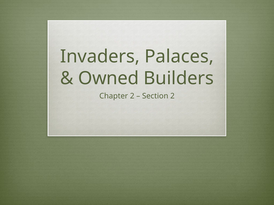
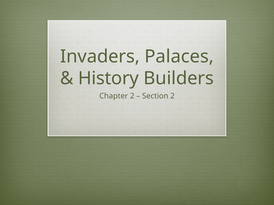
Owned: Owned -> History (108, 79)
